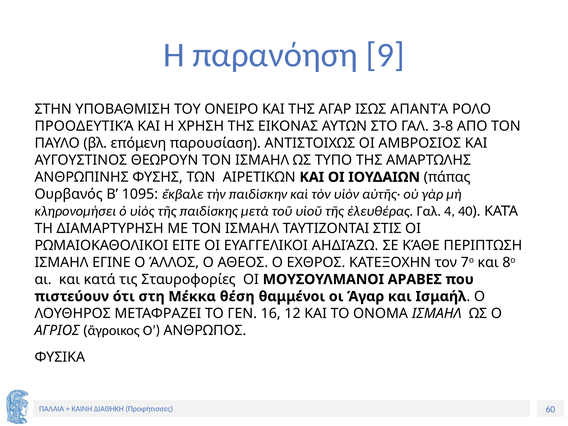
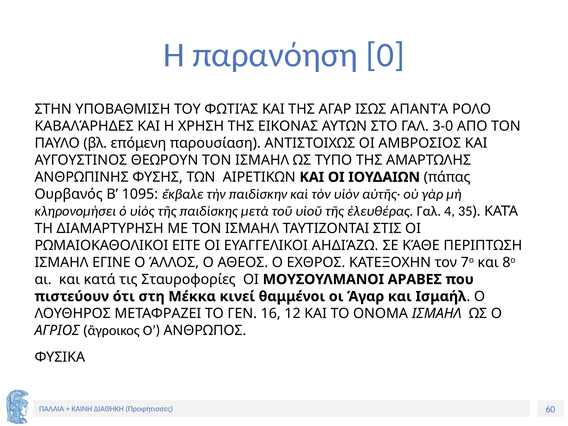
9: 9 -> 0 (385, 55)
ΟΝΕΙΡΟ: ΟΝΕΙΡΟ -> ΦΩΤΙΆΣ (231, 109)
ΠΡΟΟΔΕΥΤΙΚΆ: ΠΡΟΟΔΕΥΤΙΚΆ -> ΚΑΒΑΛΆΡΗΔΕΣ (84, 126)
3-8: 3-8 -> 3-0 (443, 126)
40: 40 -> 35 (465, 211)
θέση: θέση -> κινεί (237, 296)
